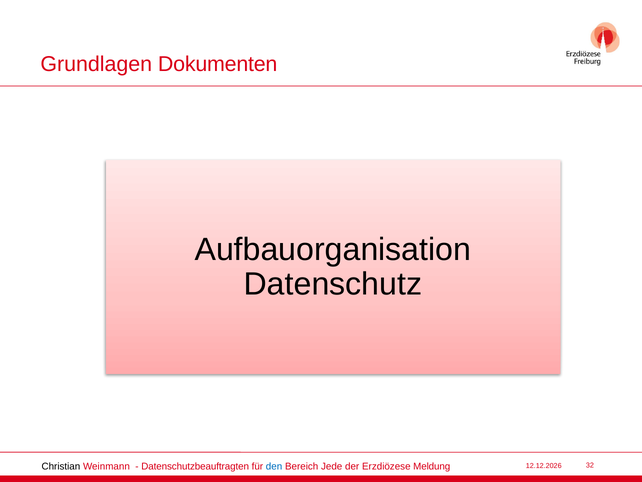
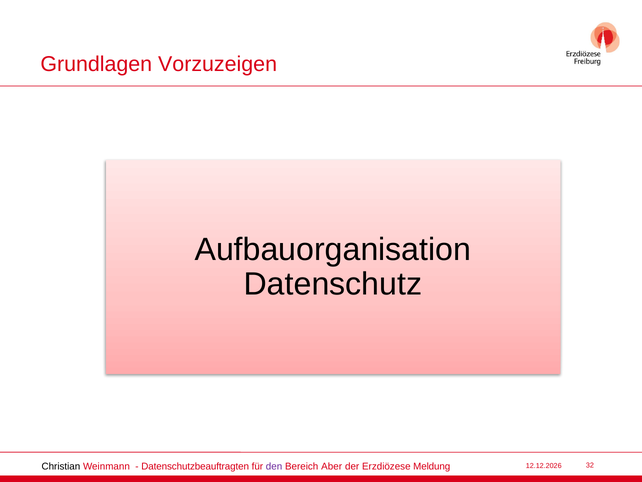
Dokumenten: Dokumenten -> Vorzuzeigen (218, 64)
den colour: blue -> purple (274, 466)
Jede: Jede -> Aber (332, 466)
